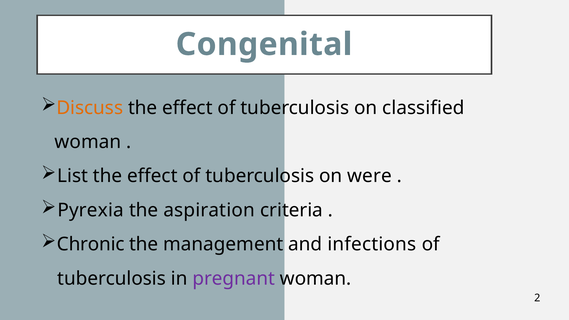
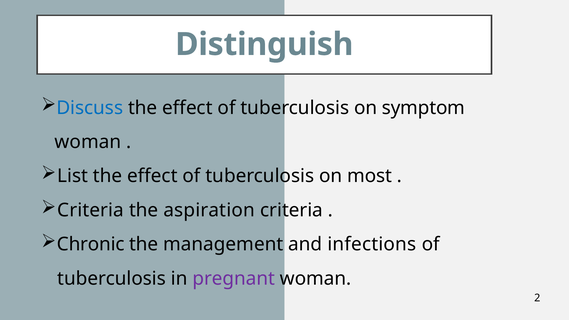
Congenital: Congenital -> Distinguish (264, 44)
Discuss colour: orange -> blue (90, 108)
classified: classified -> symptom (423, 108)
were: were -> most (370, 176)
Pyrexia: Pyrexia -> Criteria (91, 210)
